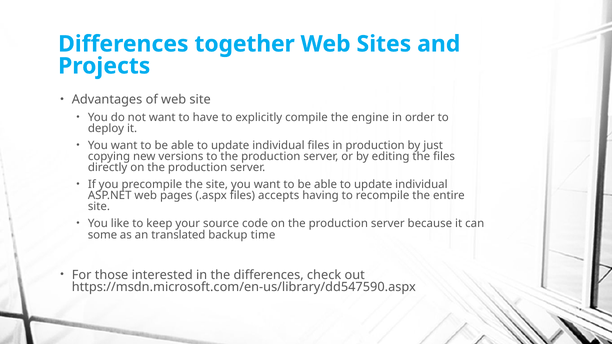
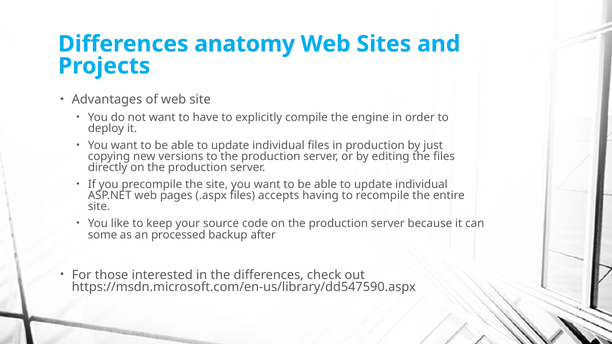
together: together -> anatomy (245, 44)
translated: translated -> processed (178, 235)
time: time -> after (263, 235)
